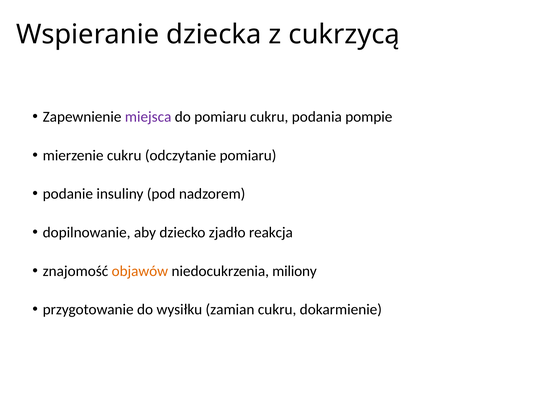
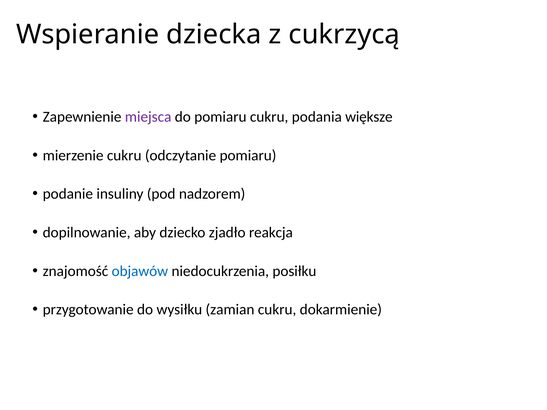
pompie: pompie -> większe (369, 117)
objawów colour: orange -> blue (140, 271)
miliony: miliony -> posiłku (294, 271)
